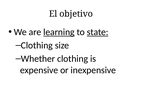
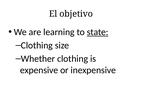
learning underline: present -> none (59, 32)
